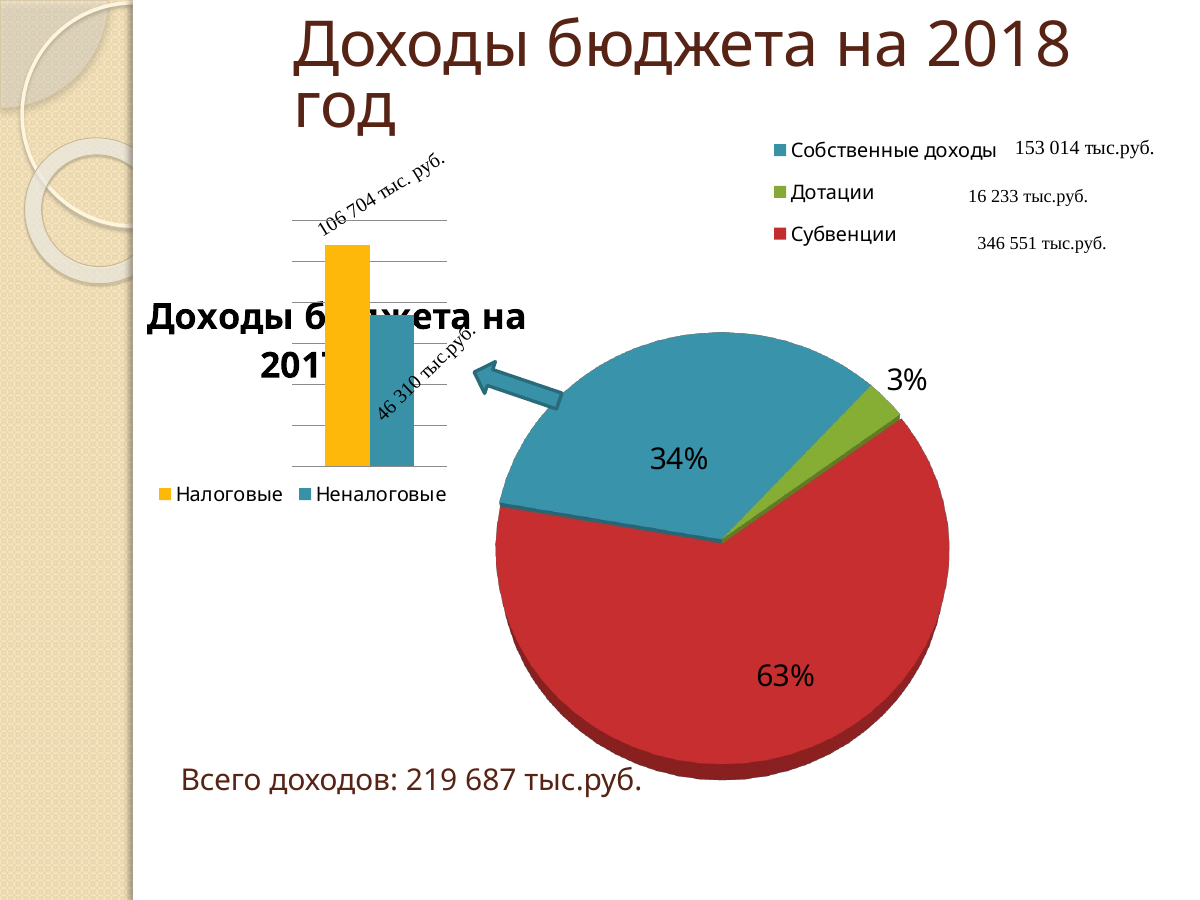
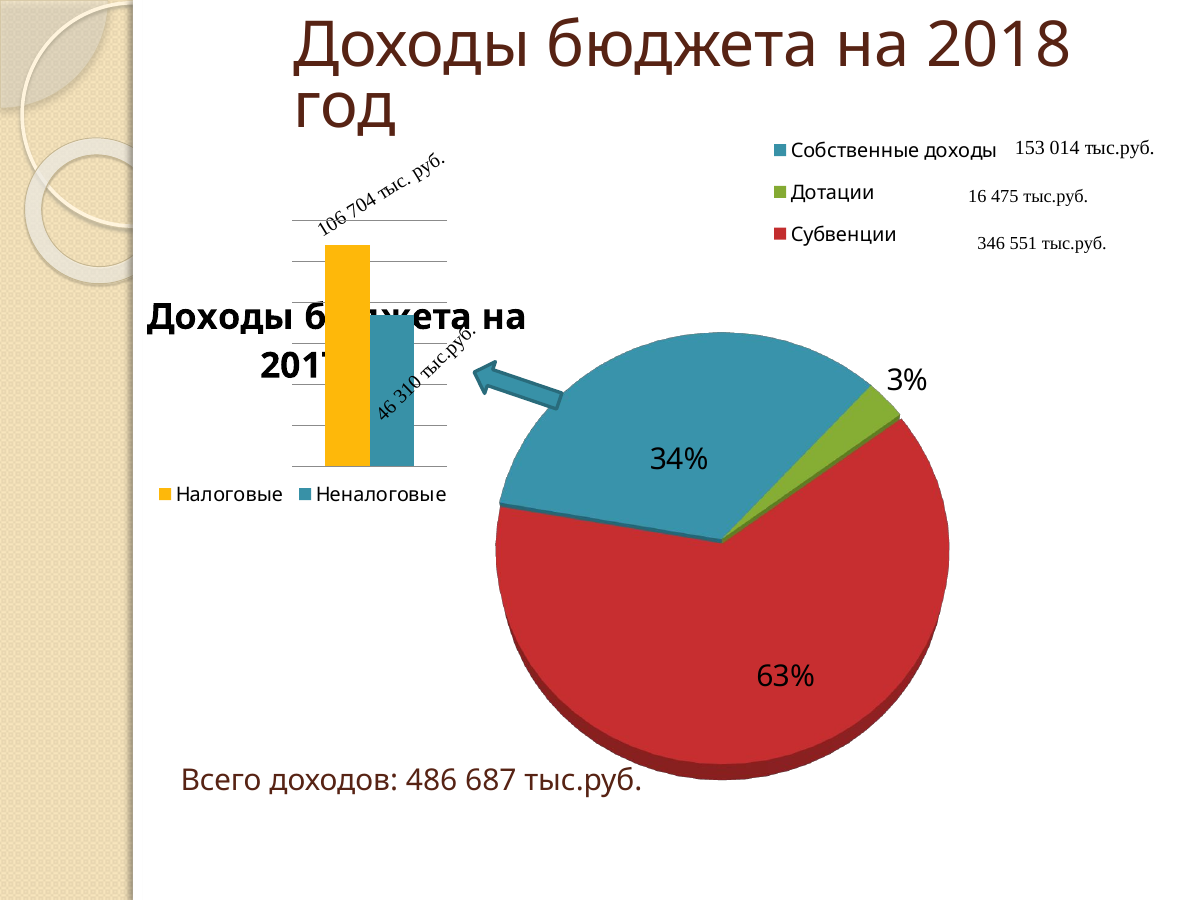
233: 233 -> 475 (1005, 196)
219: 219 -> 486 (432, 780)
